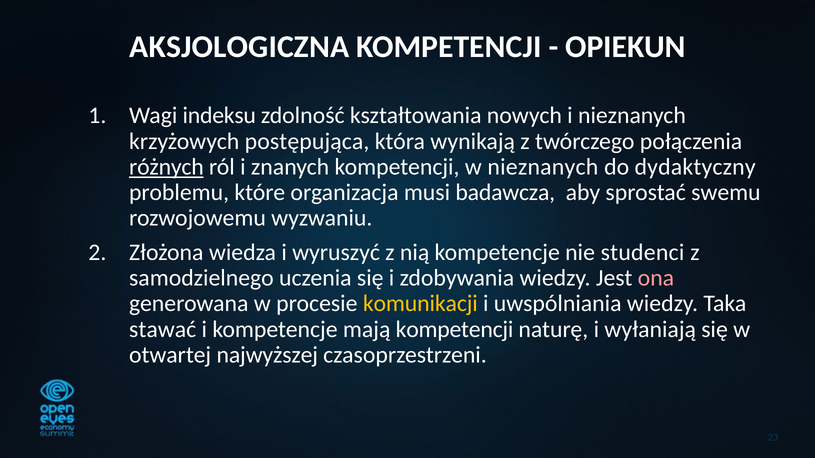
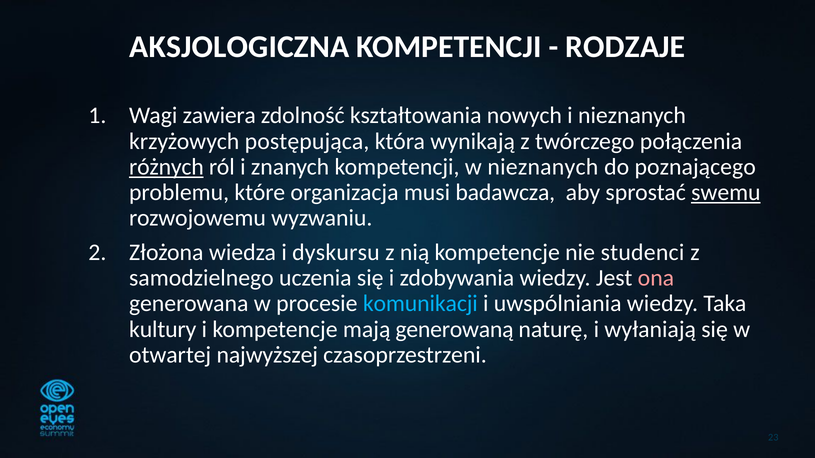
OPIEKUN: OPIEKUN -> RODZAJE (625, 47)
indeksu: indeksu -> zawiera (219, 116)
dydaktyczny: dydaktyczny -> poznającego (695, 167)
swemu underline: none -> present (726, 193)
wyruszyć: wyruszyć -> dyskursu (336, 253)
komunikacji colour: yellow -> light blue (420, 304)
stawać: stawać -> kultury (163, 330)
mają kompetencji: kompetencji -> generowaną (455, 330)
